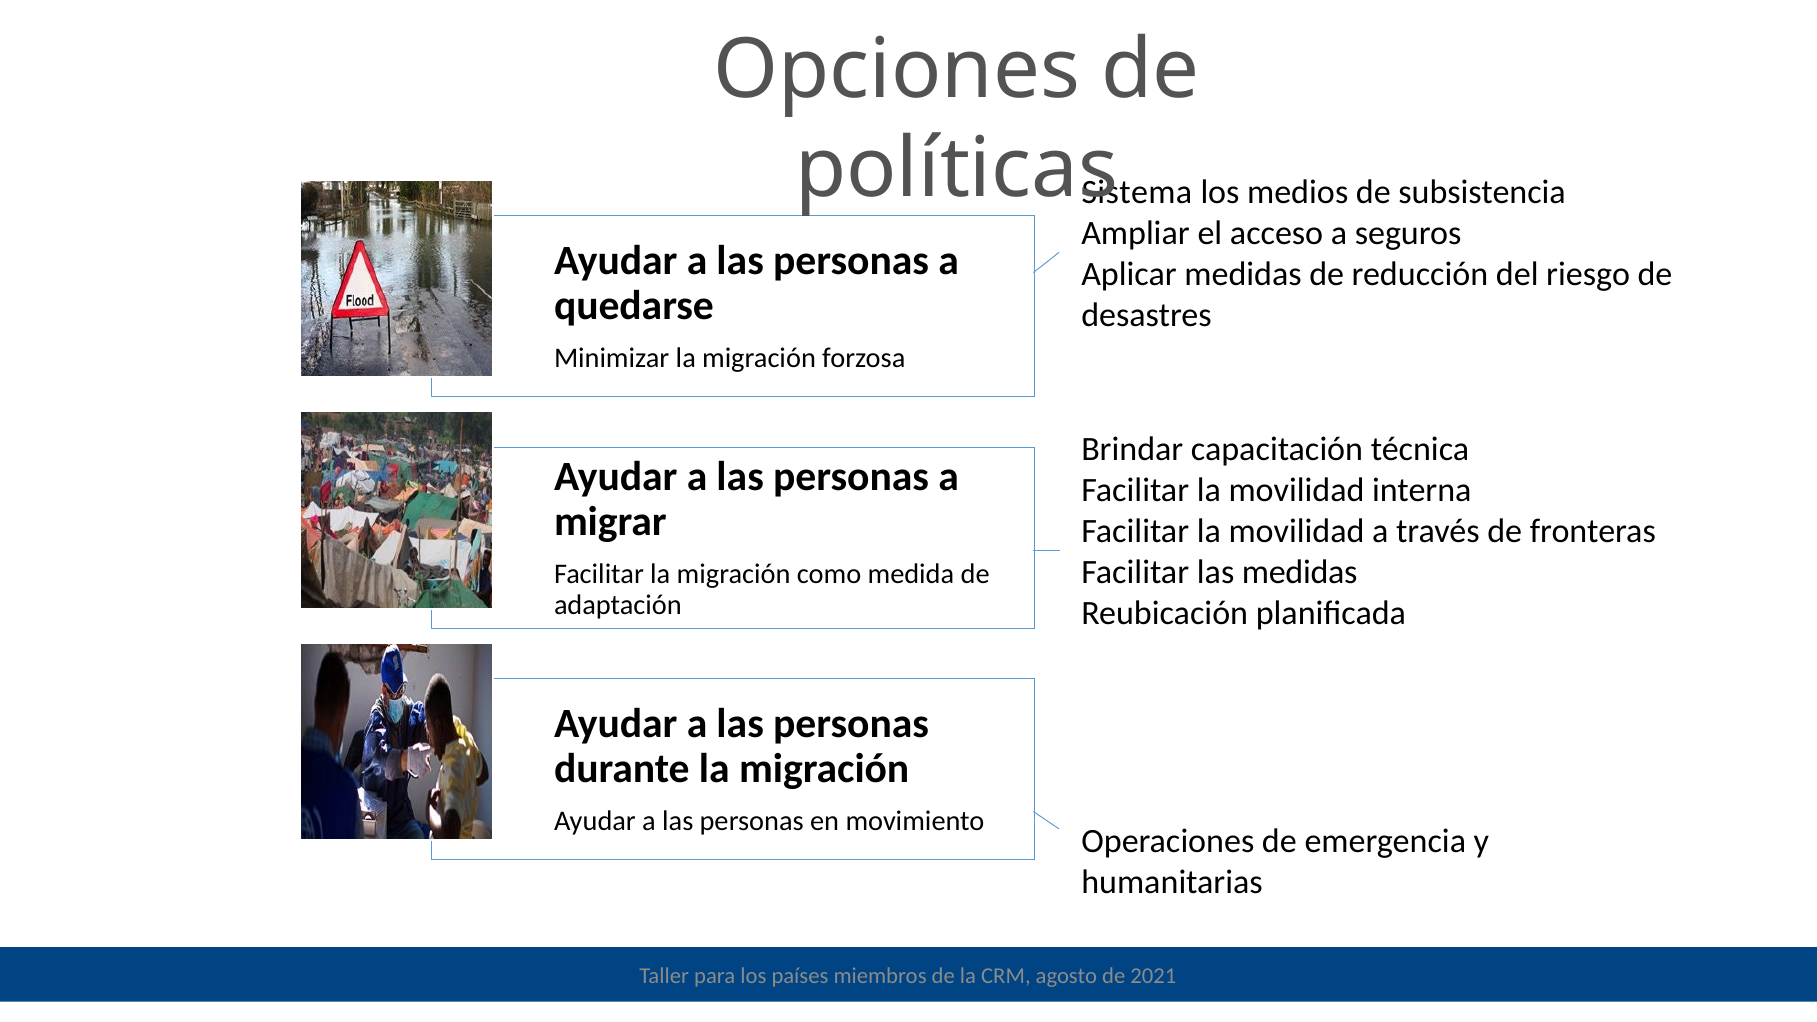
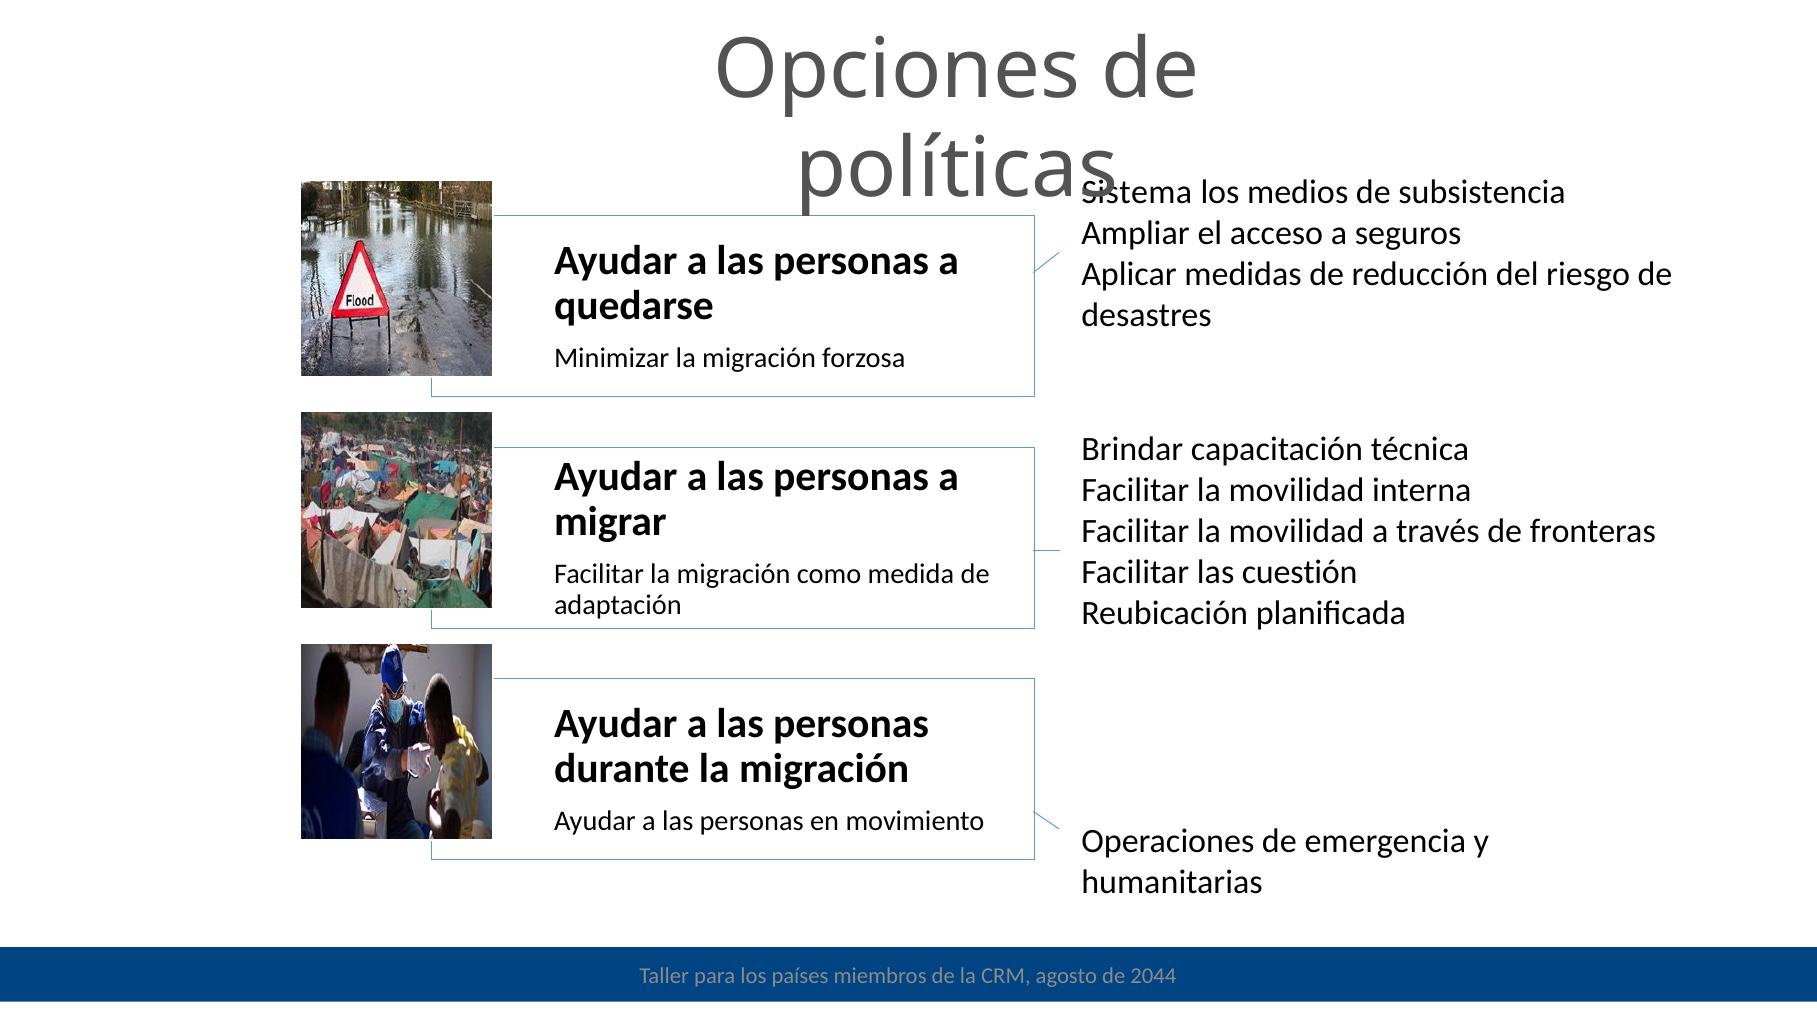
las medidas: medidas -> cuestión (1300, 572)
2021: 2021 -> 2044 (1153, 976)
